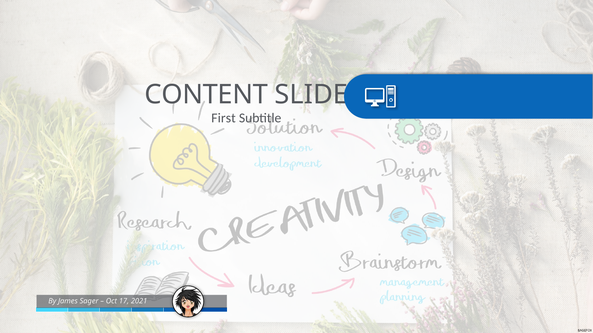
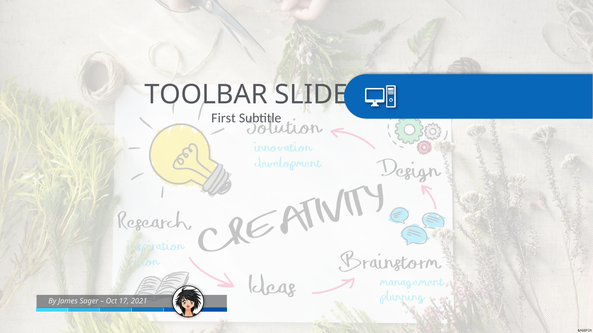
CONTENT: CONTENT -> TOOLBAR (206, 95)
